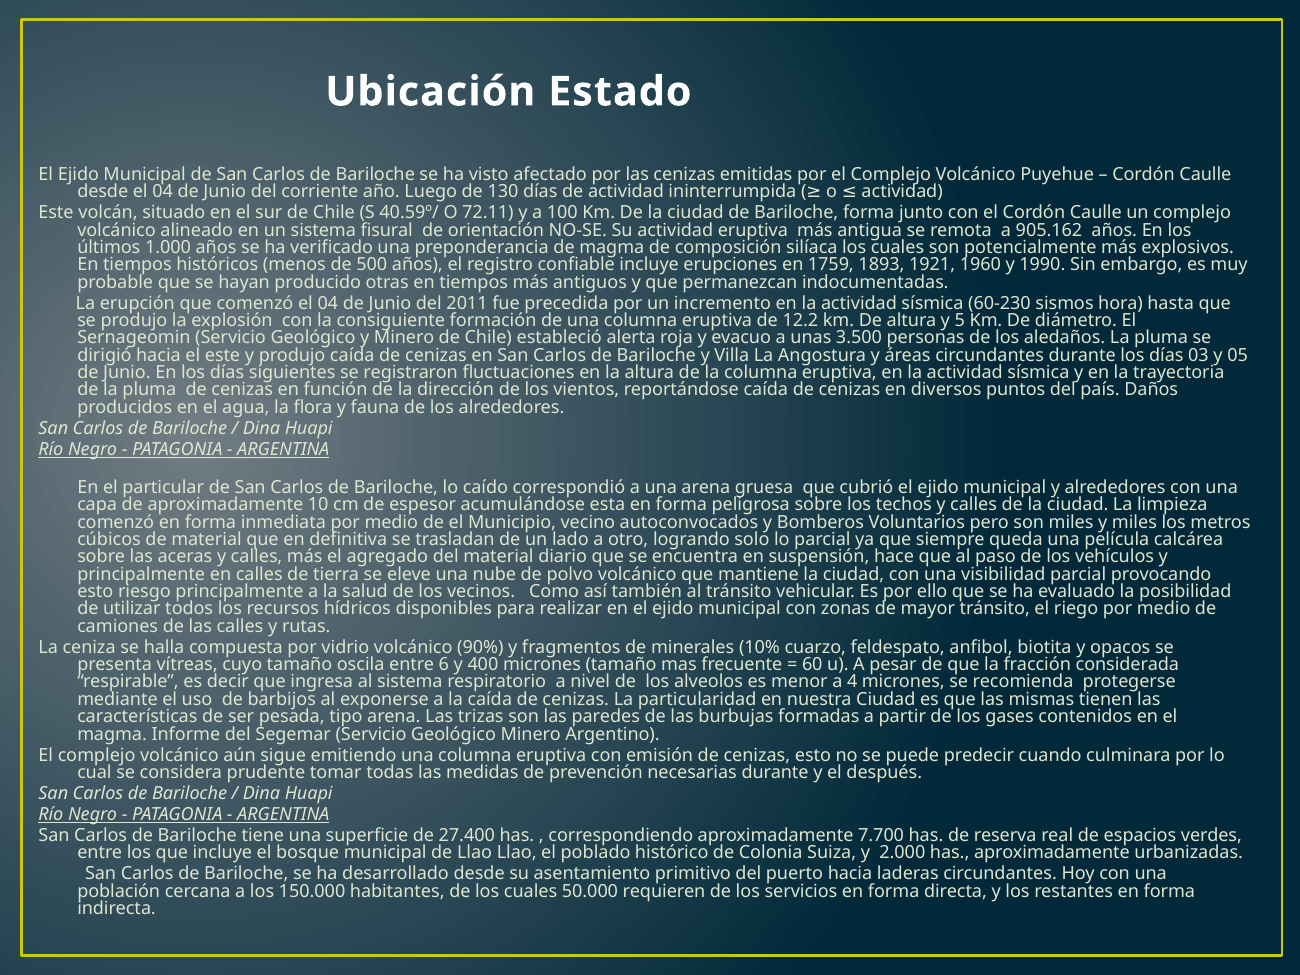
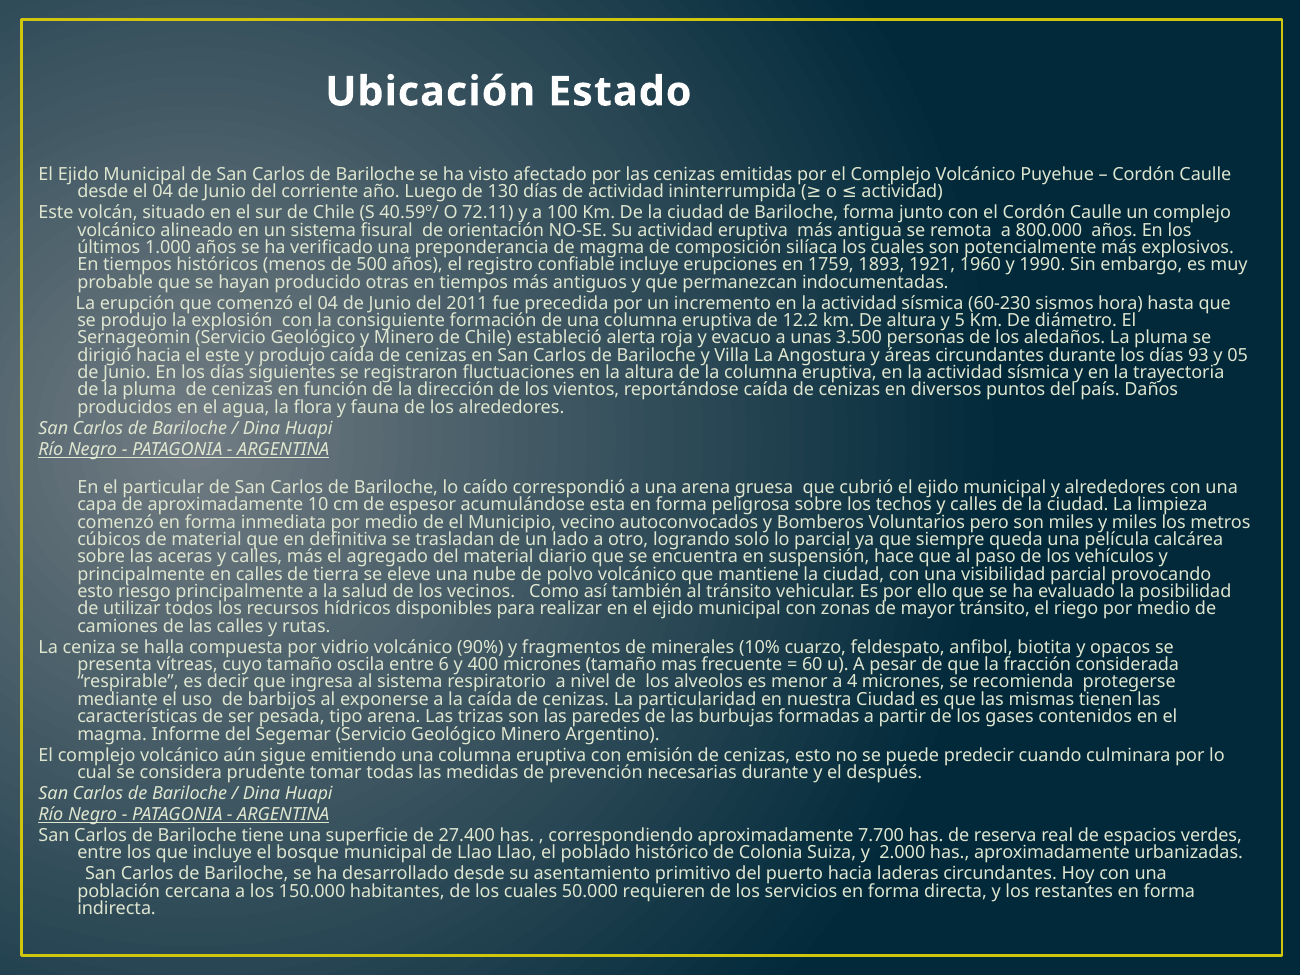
905.162: 905.162 -> 800.000 (1049, 230)
03: 03 -> 93 (1198, 355)
